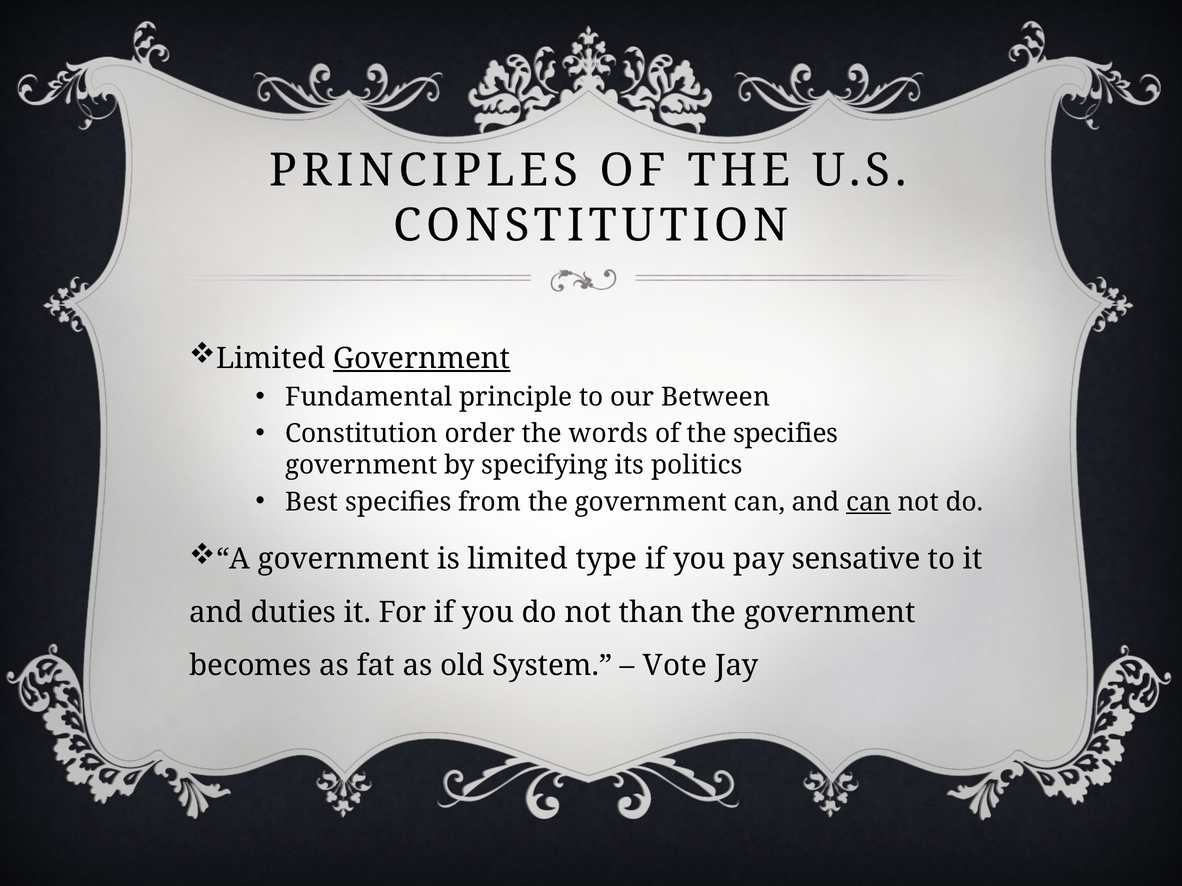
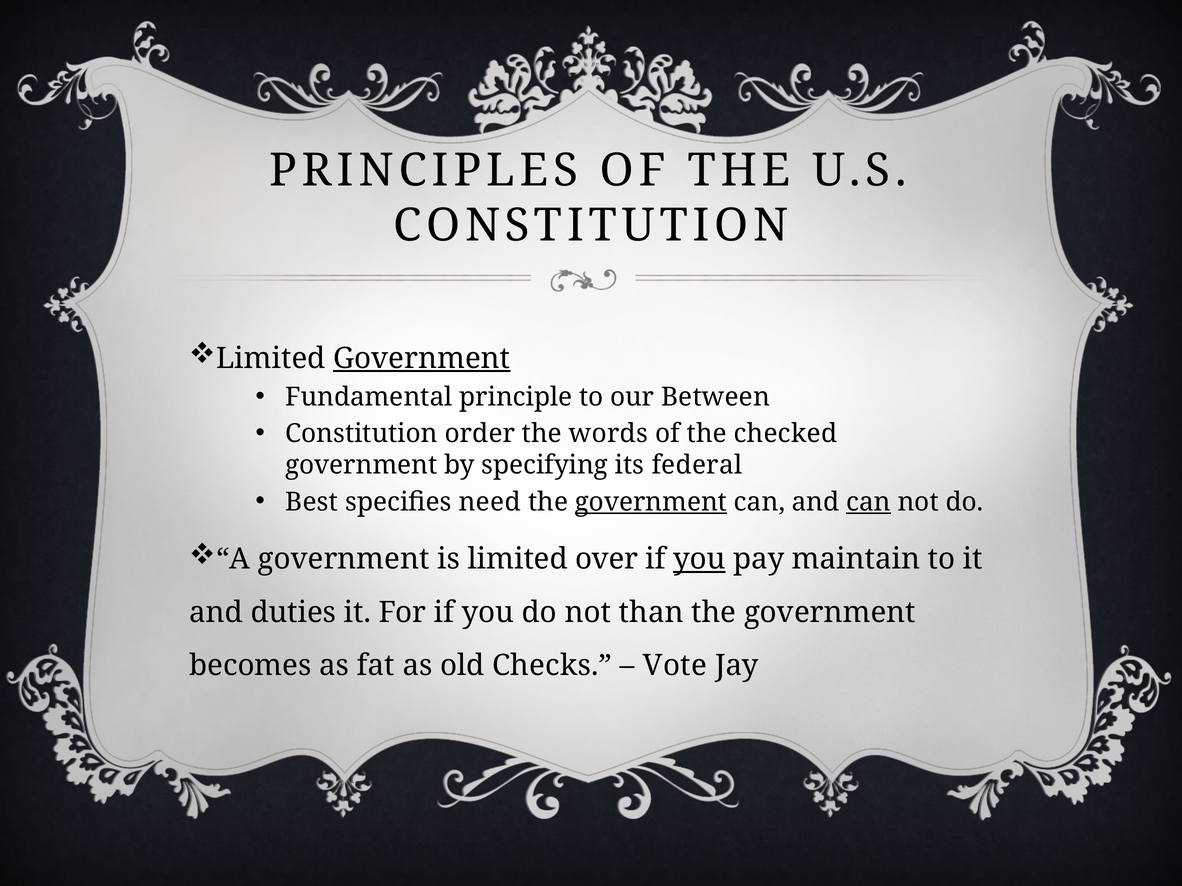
the specifies: specifies -> checked (785, 434)
politics: politics -> federal (697, 465)
from: from -> need (490, 502)
government underline: none -> present (651, 502)
type: type -> over (607, 560)
you underline: none -> present (699, 560)
sensative: sensative -> maintain (856, 560)
System: System -> Checks (552, 666)
